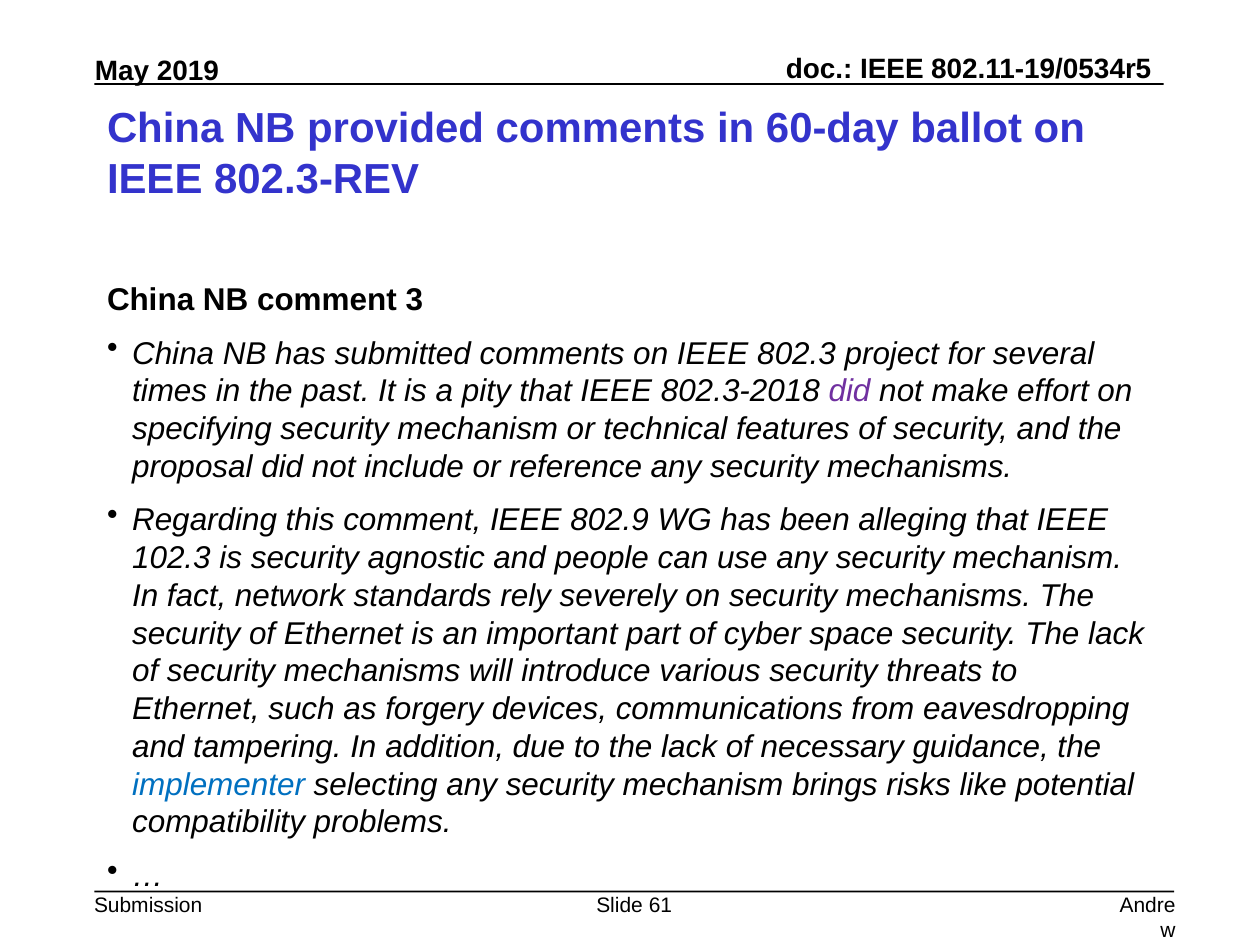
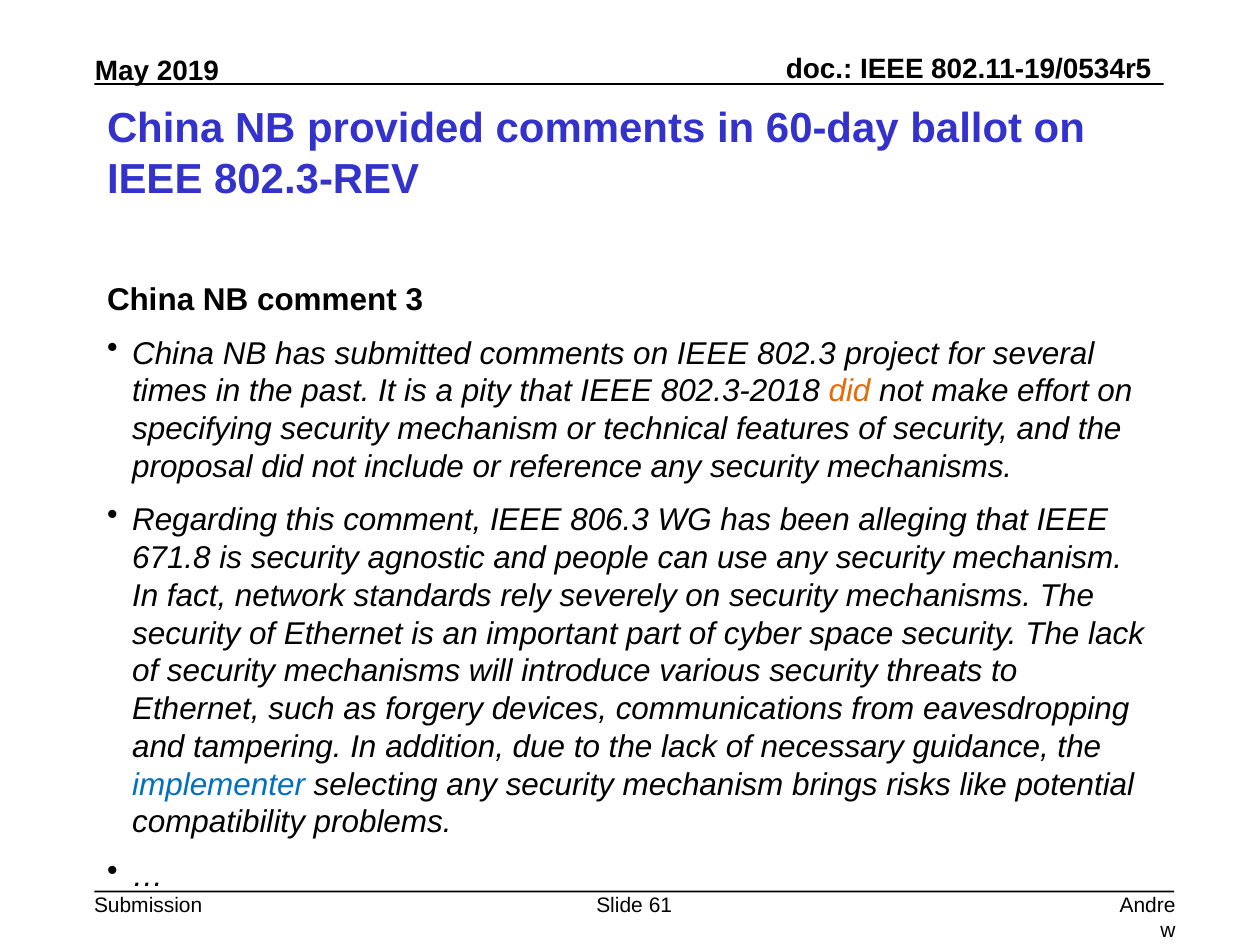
did colour: purple -> orange (849, 391)
802.9: 802.9 -> 806.3 (610, 520)
102.3: 102.3 -> 671.8 (171, 558)
